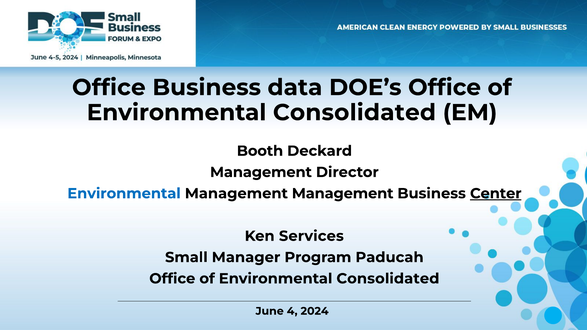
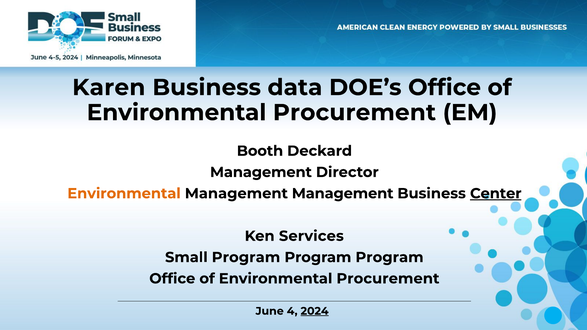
Office: Office -> Karen (109, 88)
Consolidated: Consolidated -> Procurement (354, 113)
Environmental colour: blue -> orange (124, 194)
Small Manager: Manager -> Program (246, 257)
Paducah: Paducah -> Program (390, 257)
Consolidated: Consolidated -> Procurement (388, 279)
2024 underline: none -> present (315, 311)
